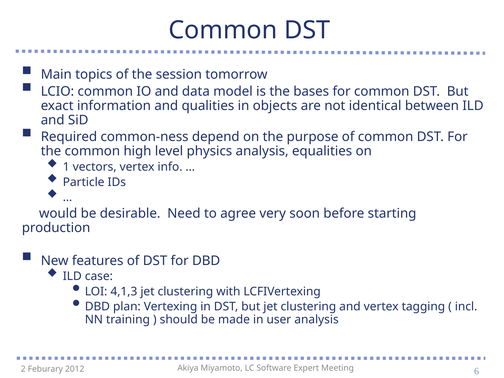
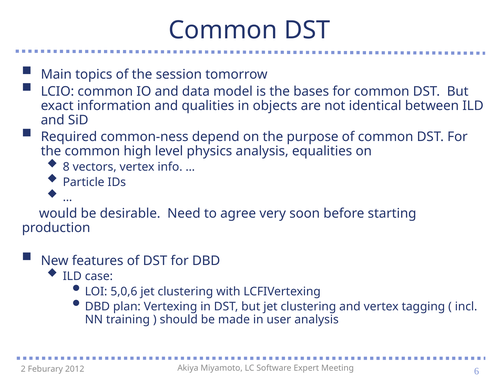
1: 1 -> 8 (66, 167)
4,1,3: 4,1,3 -> 5,0,6 (124, 291)
